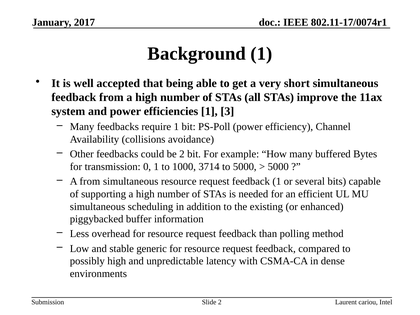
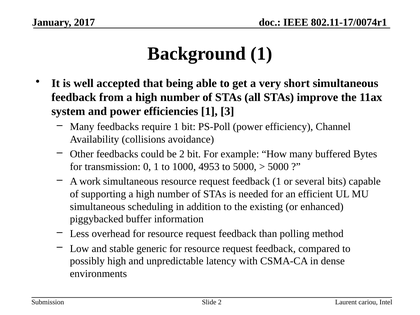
3714: 3714 -> 4953 (209, 167)
A from: from -> work (90, 181)
